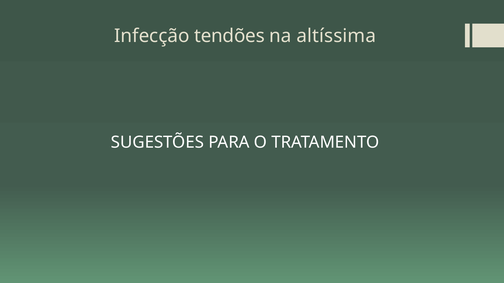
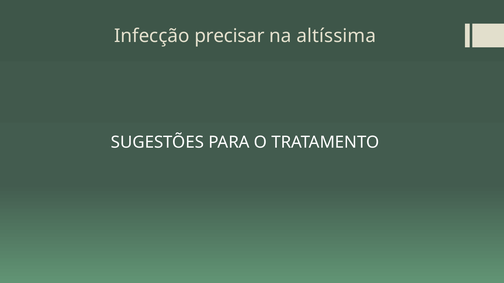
tendões: tendões -> precisar (229, 36)
